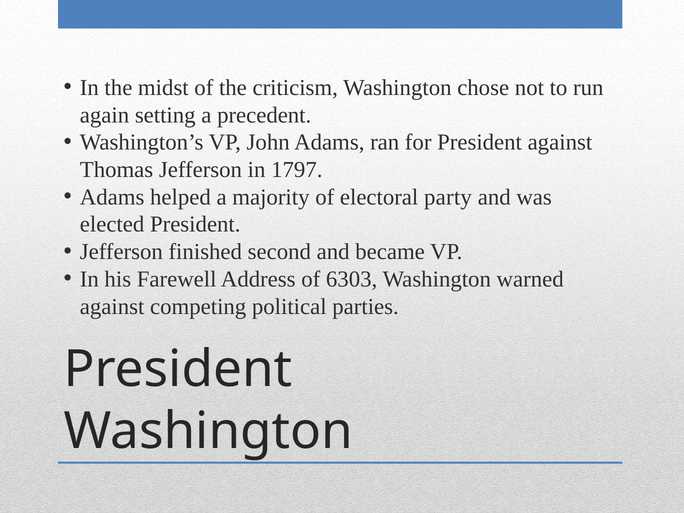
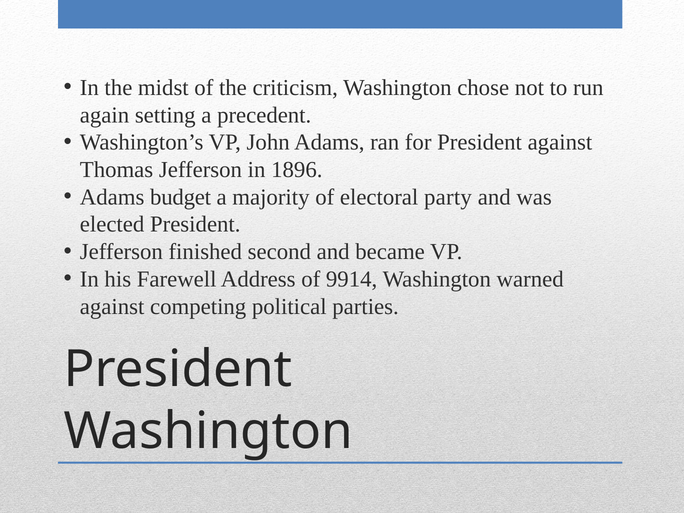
1797: 1797 -> 1896 (297, 170)
helped: helped -> budget (181, 197)
6303: 6303 -> 9914 (352, 279)
